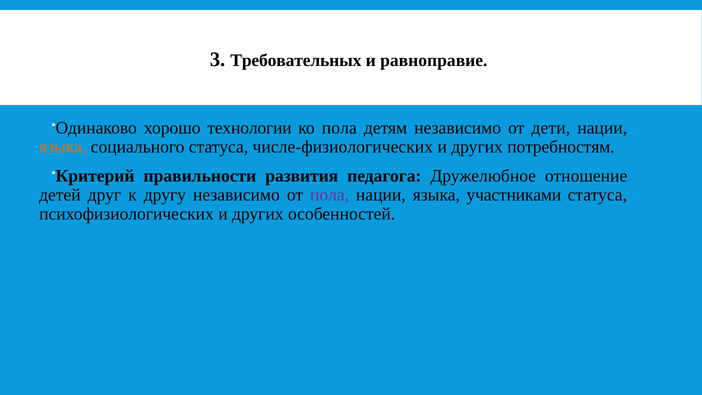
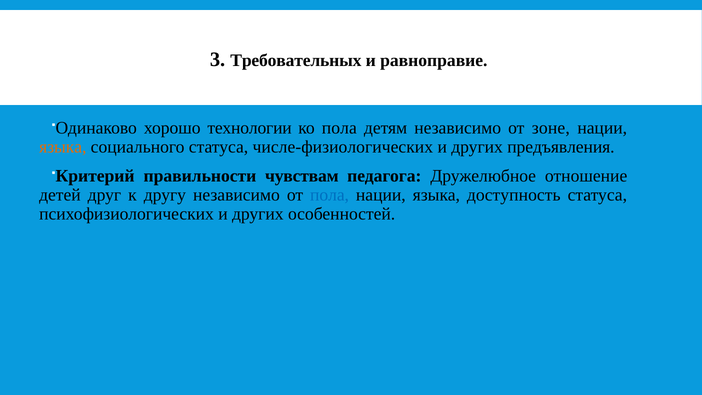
дети: дети -> зоне (551, 128)
потребностям: потребностям -> предъявления (561, 147)
развития: развития -> чувствам (302, 176)
пола colour: purple -> blue (330, 195)
участниками: участниками -> доступность (514, 195)
